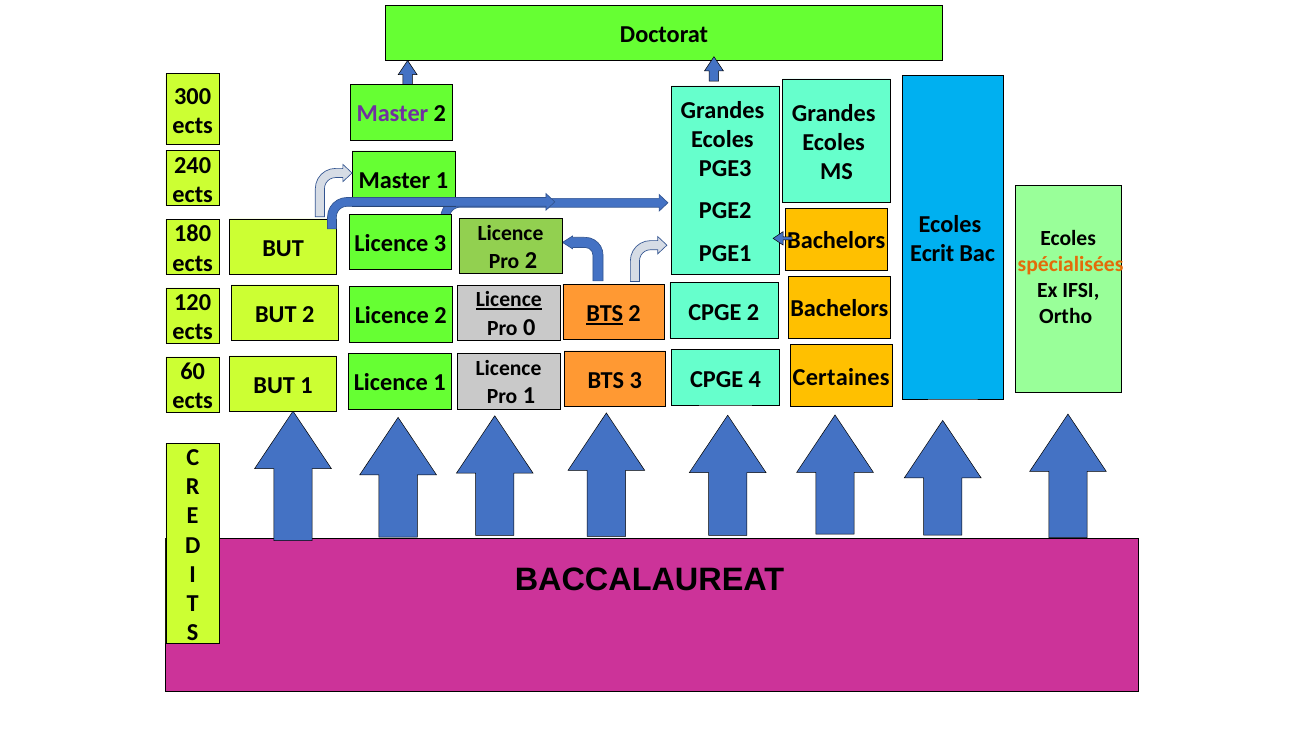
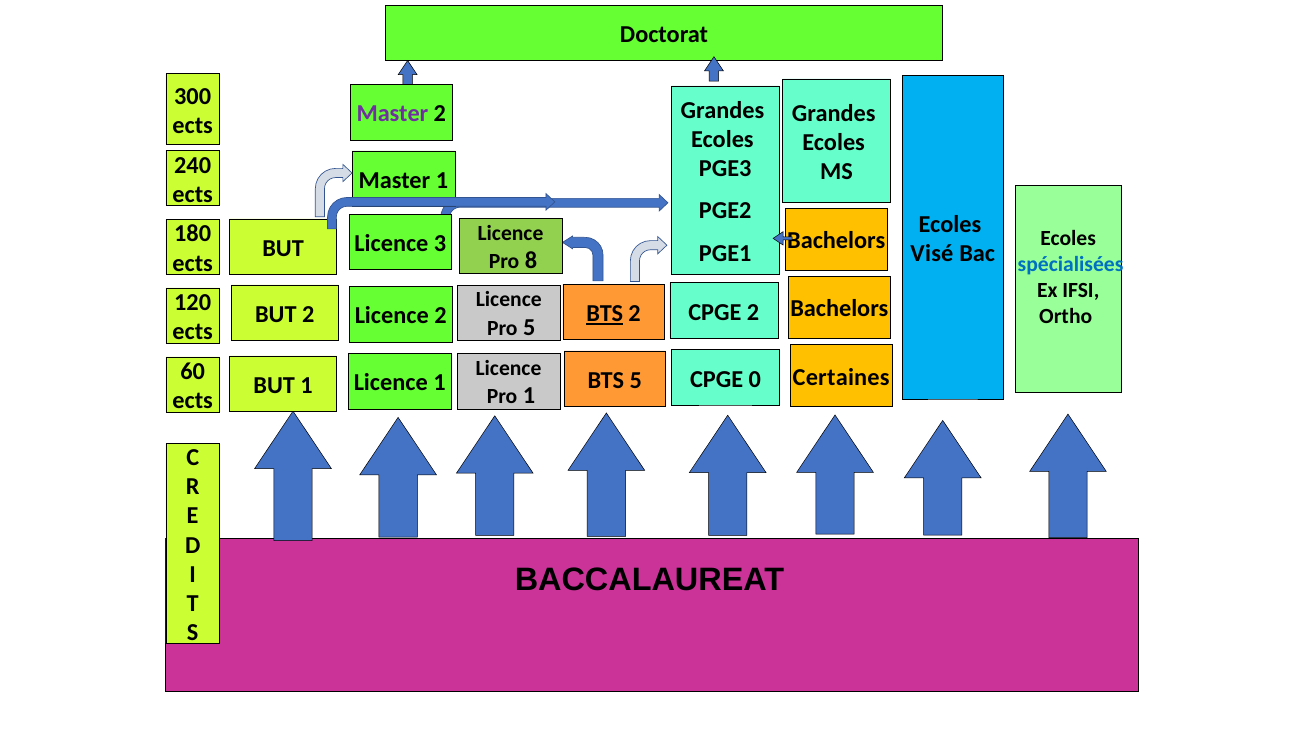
Ecrit: Ecrit -> Visé (932, 254)
Pro 2: 2 -> 8 (531, 261)
spécialisées colour: orange -> blue (1071, 265)
Licence underline: present -> none (509, 300)
Pro 0: 0 -> 5 (529, 328)
4: 4 -> 0 (755, 379)
BTS 3: 3 -> 5 (636, 380)
